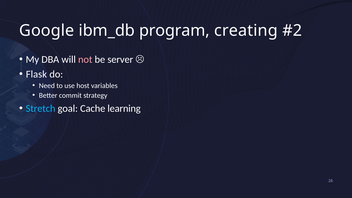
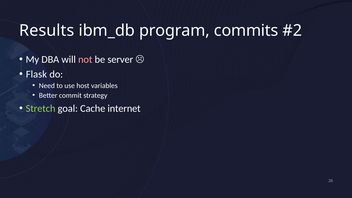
Google: Google -> Results (47, 31)
creating: creating -> commits (246, 31)
Stretch colour: light blue -> light green (41, 108)
learning: learning -> internet (124, 108)
